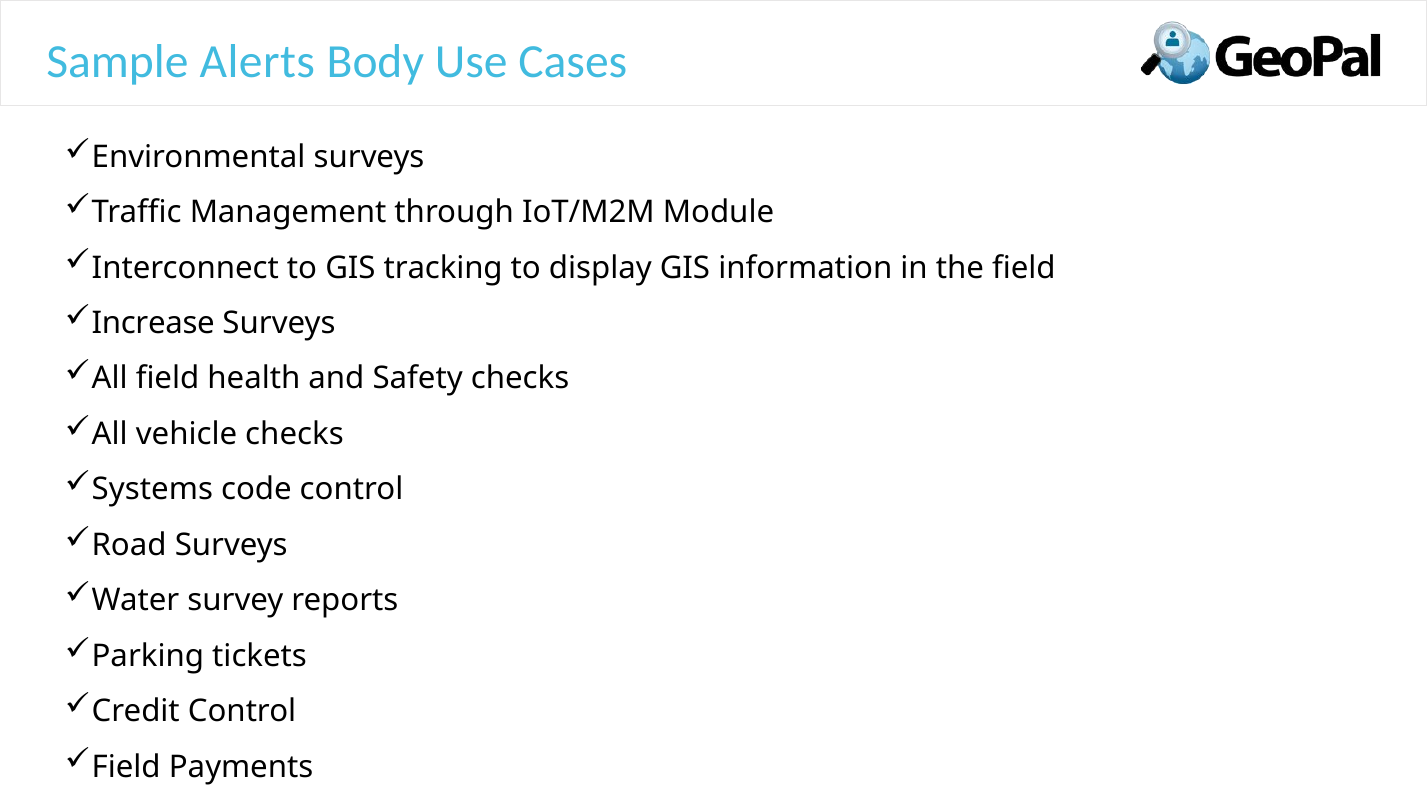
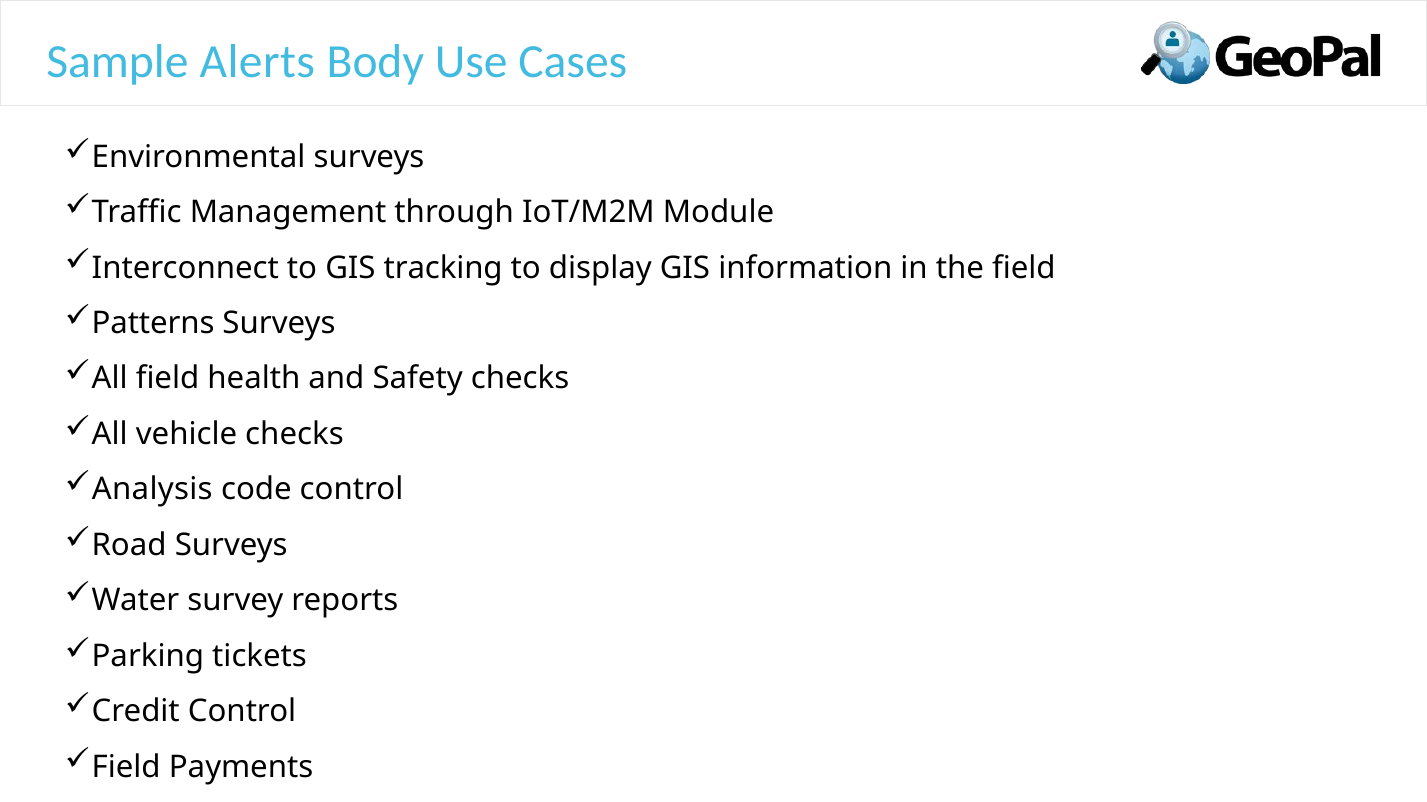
Increase: Increase -> Patterns (153, 323)
Systems: Systems -> Analysis (152, 490)
